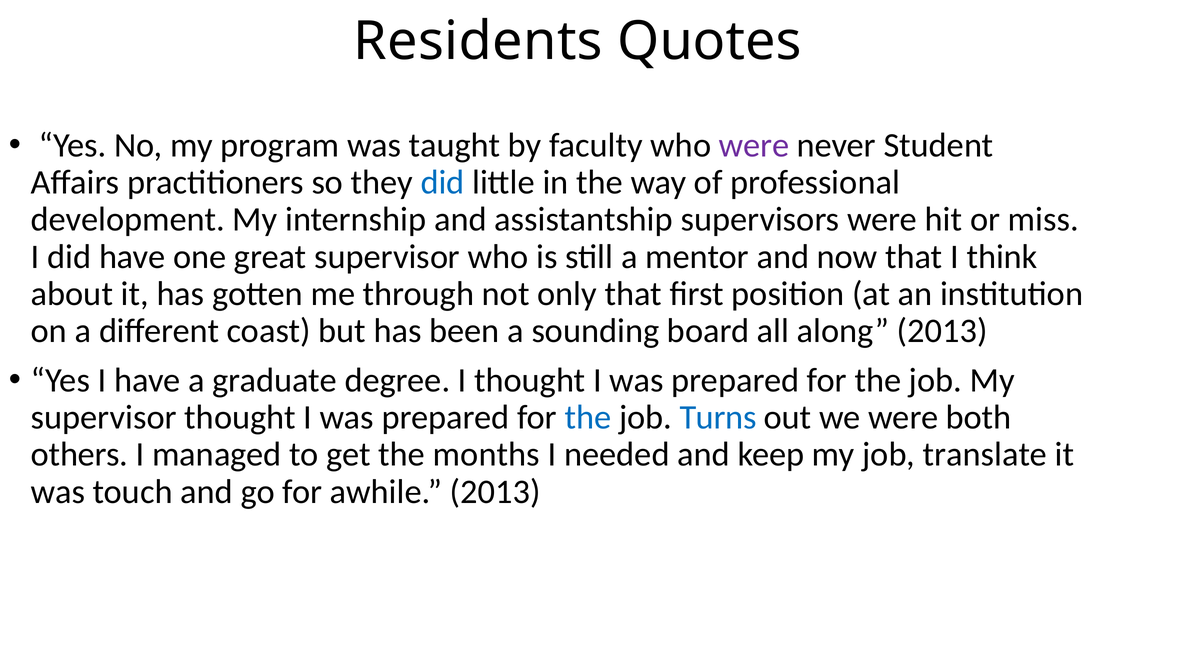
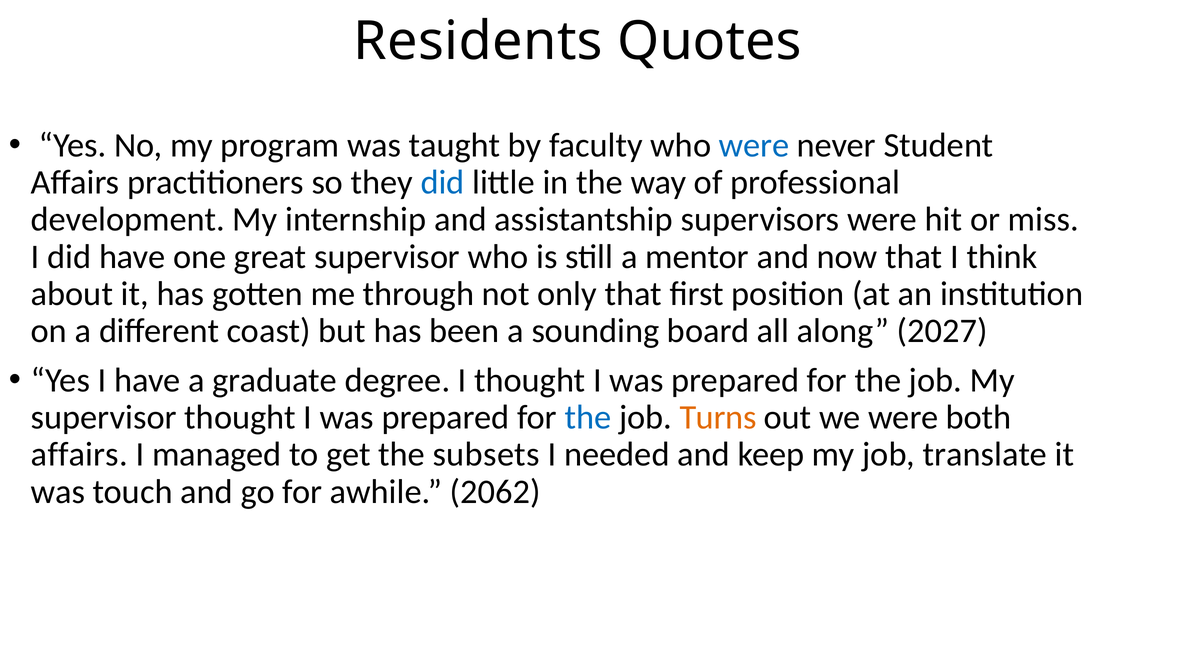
were colour: purple -> blue (754, 145)
along 2013: 2013 -> 2027 (942, 331)
Turns colour: blue -> orange (718, 417)
others: others -> affairs (79, 454)
months: months -> subsets (486, 454)
awhile 2013: 2013 -> 2062 (495, 492)
